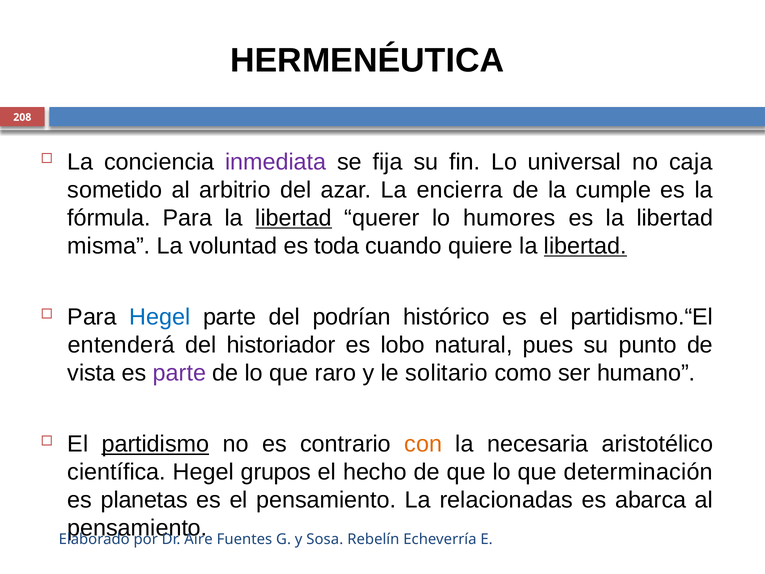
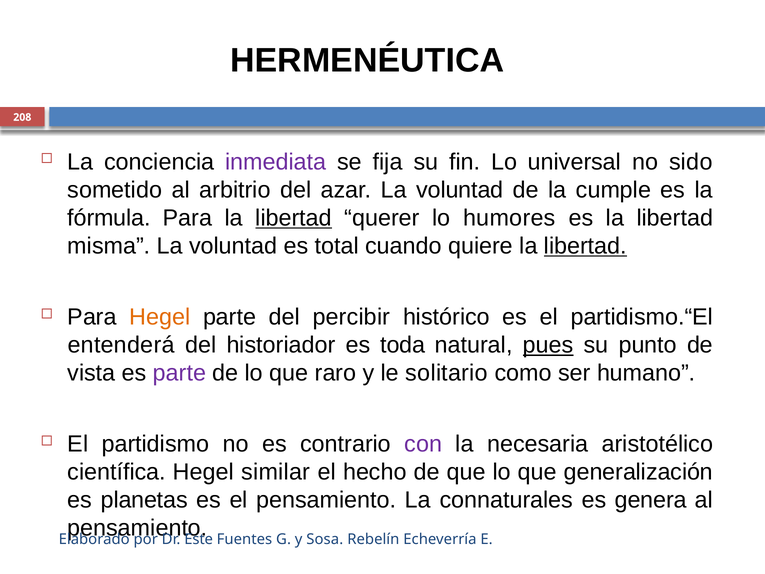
caja: caja -> sido (691, 162)
azar La encierra: encierra -> voluntad (460, 190)
toda: toda -> total (337, 246)
Hegel colour: blue -> orange (160, 317)
podrían: podrían -> percibir (351, 317)
lobo: lobo -> toda (403, 345)
pues underline: none -> present (548, 345)
partidismo underline: present -> none (155, 444)
con colour: orange -> purple (423, 444)
grupos: grupos -> similar (276, 472)
determinación: determinación -> generalización (638, 472)
relacionadas: relacionadas -> connaturales (506, 500)
abarca: abarca -> genera (651, 500)
Aire: Aire -> Este (199, 539)
